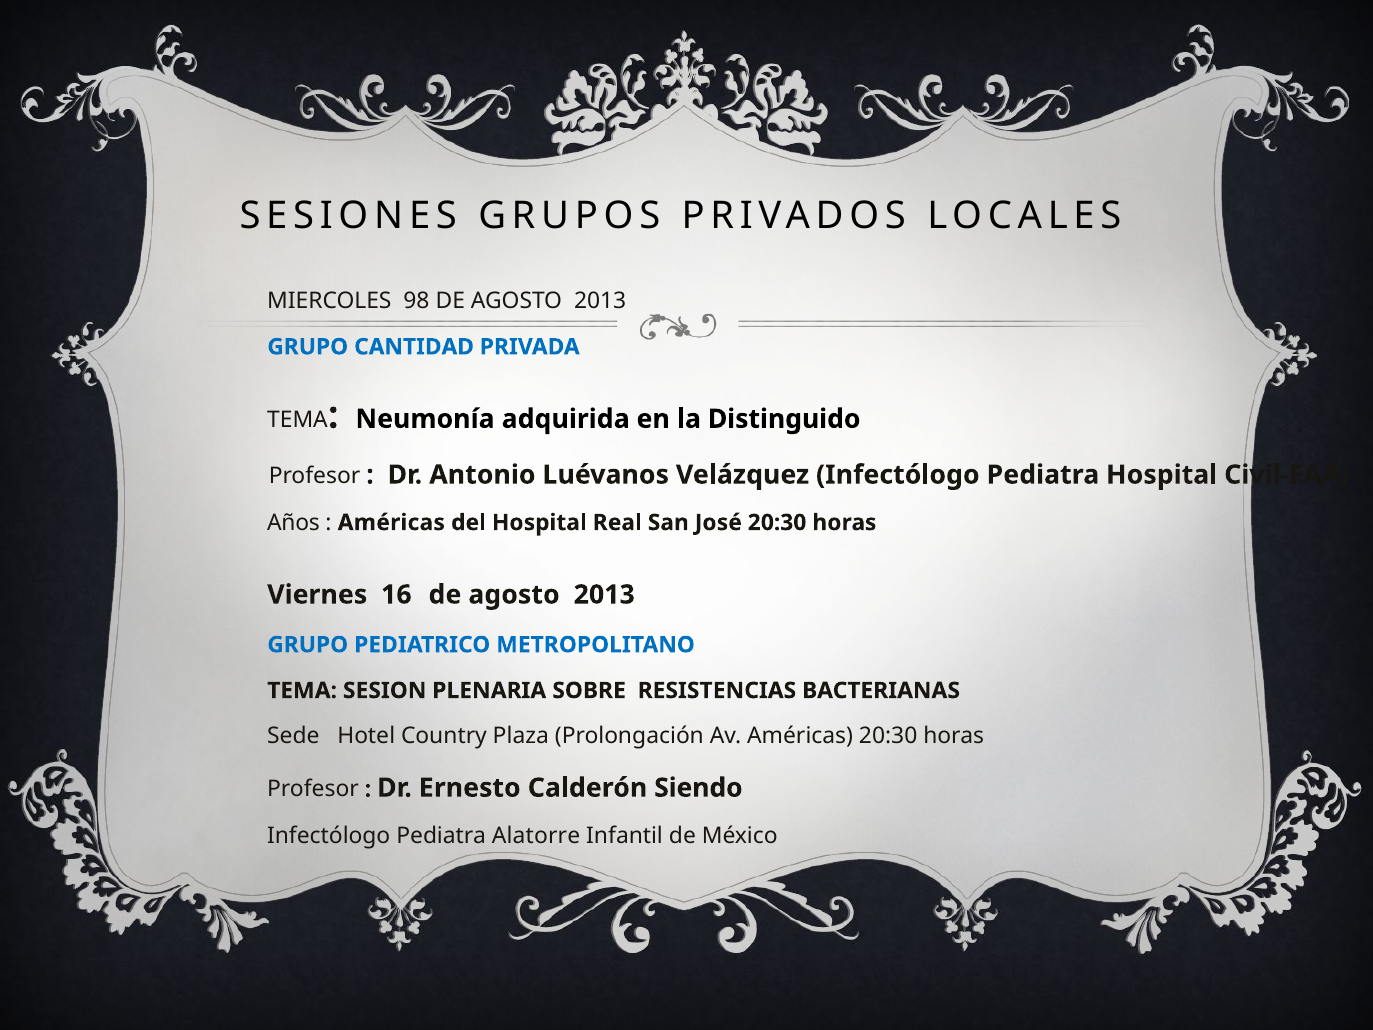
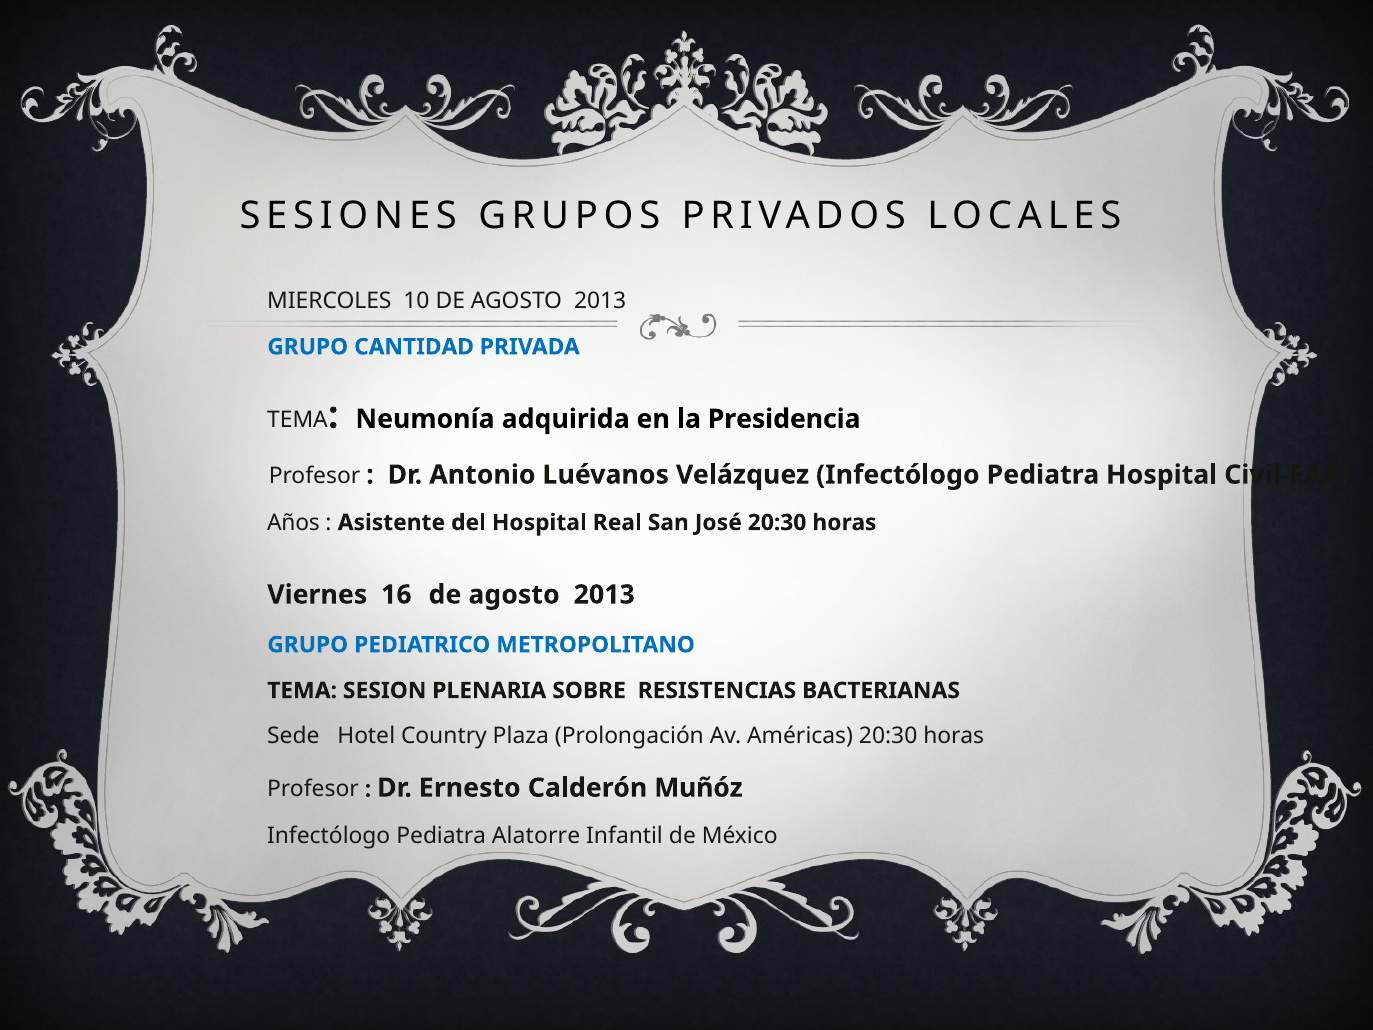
98: 98 -> 10 (417, 301)
Distinguido: Distinguido -> Presidencia (784, 419)
Américas: Américas -> Asistente (391, 522)
Siendo: Siendo -> Muñóz (698, 788)
